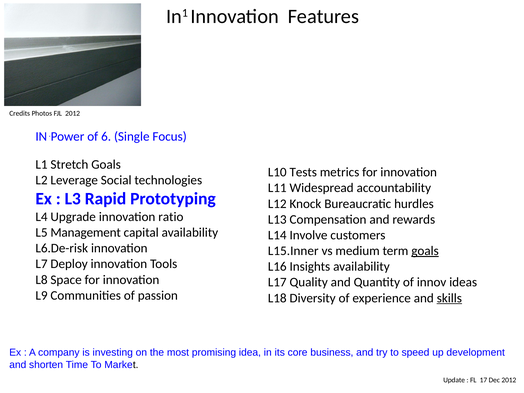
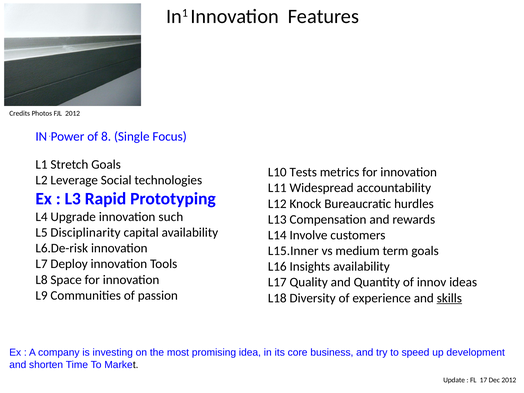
6: 6 -> 8 (106, 136)
ratio: ratio -> such (171, 217)
Management: Management -> Disciplinarity (86, 233)
goals underline: present -> none (425, 251)
